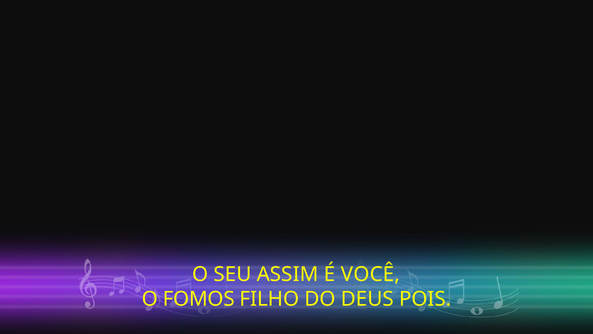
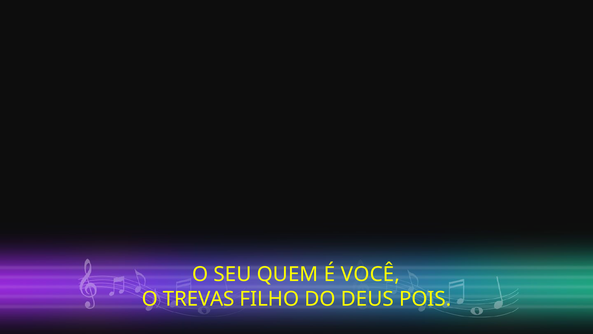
ASSIM: ASSIM -> QUEM (288, 274)
FOMOS: FOMOS -> TREVAS (199, 299)
